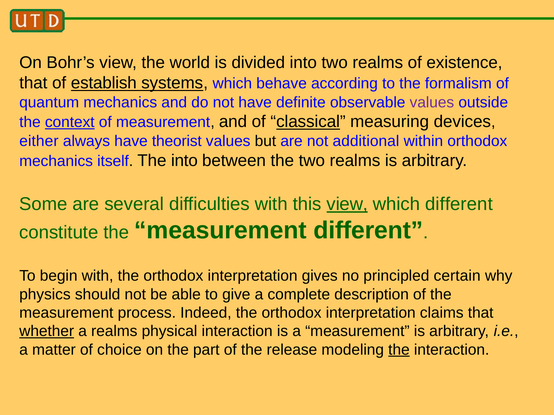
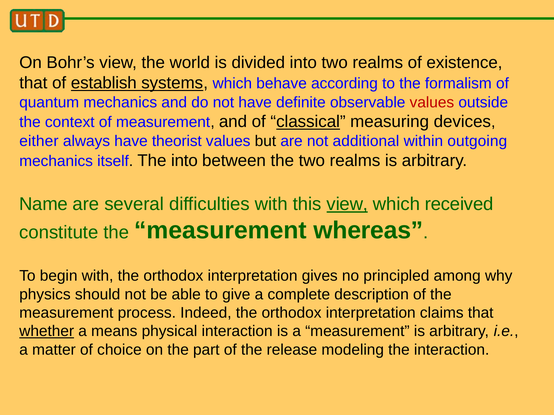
values colour: purple -> red (432, 102)
context underline: present -> none (70, 122)
within orthodox: orthodox -> outgoing (477, 141)
Some: Some -> Name (43, 204)
which different: different -> received (459, 204)
measurement different: different -> whereas (368, 231)
certain: certain -> among (457, 276)
a realms: realms -> means (114, 332)
the underline: present -> none (399, 350)
